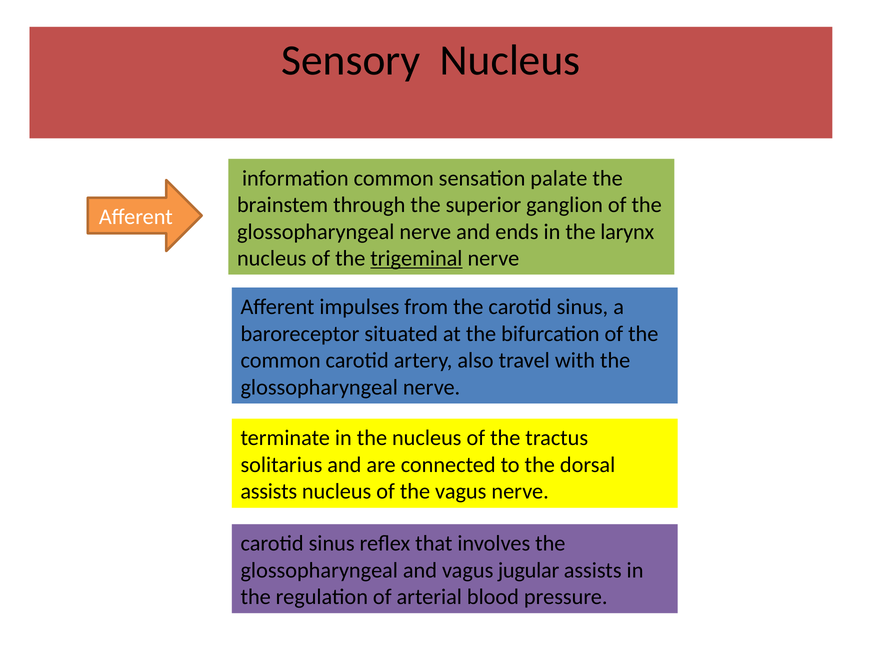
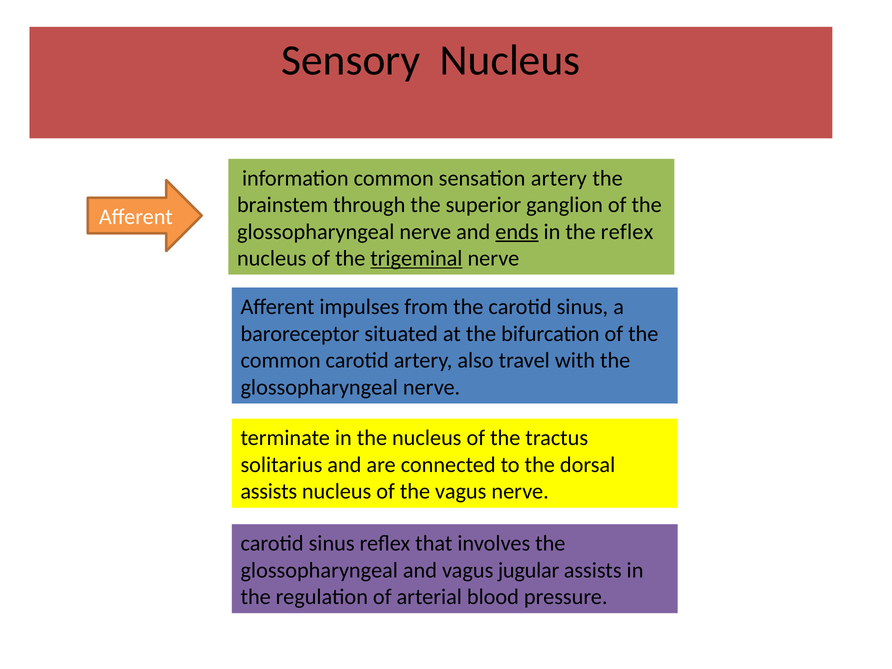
sensation palate: palate -> artery (559, 178)
ends underline: none -> present (517, 232)
the larynx: larynx -> reflex (627, 232)
